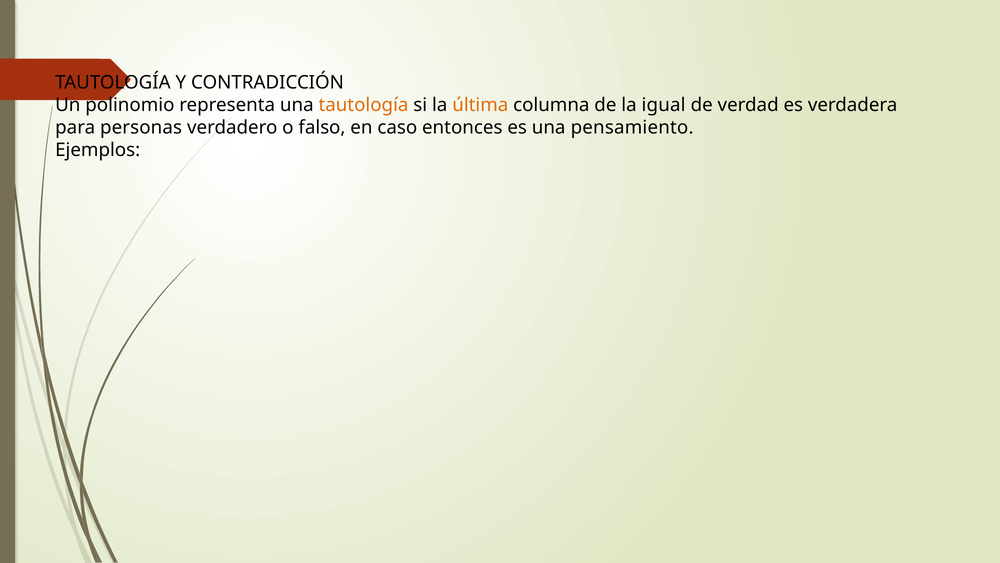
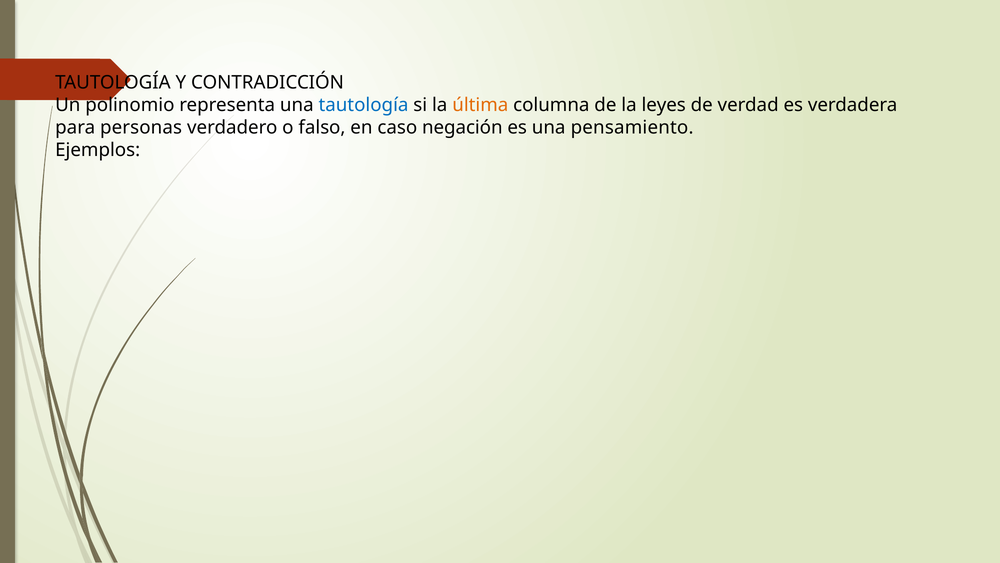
tautología colour: orange -> blue (364, 105)
igual: igual -> leyes (664, 105)
entonces: entonces -> negación (462, 128)
